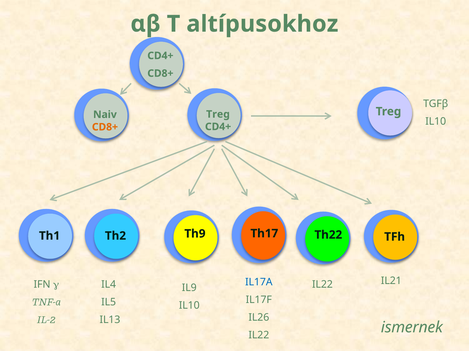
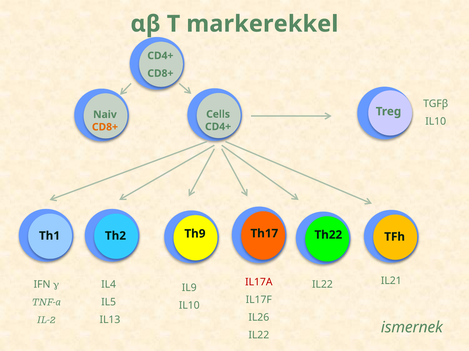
altípusokhoz: altípusokhoz -> markerekkel (262, 24)
Treg: Treg -> Cells (218, 114)
IL17A colour: blue -> red (259, 283)
